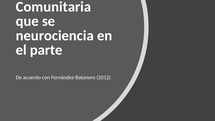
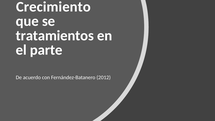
Comunitaria: Comunitaria -> Crecimiento (53, 7)
neurociencia: neurociencia -> tratamientos (55, 36)
